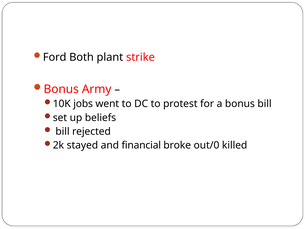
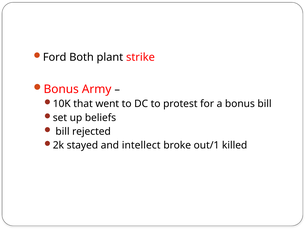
jobs: jobs -> that (83, 104)
financial: financial -> intellect (141, 145)
out/0: out/0 -> out/1 (207, 145)
